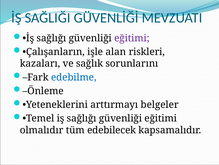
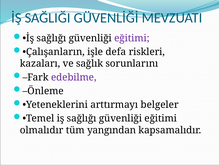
alan: alan -> defa (116, 52)
edebilme colour: blue -> purple (74, 77)
edebilecek: edebilecek -> yangından (112, 130)
